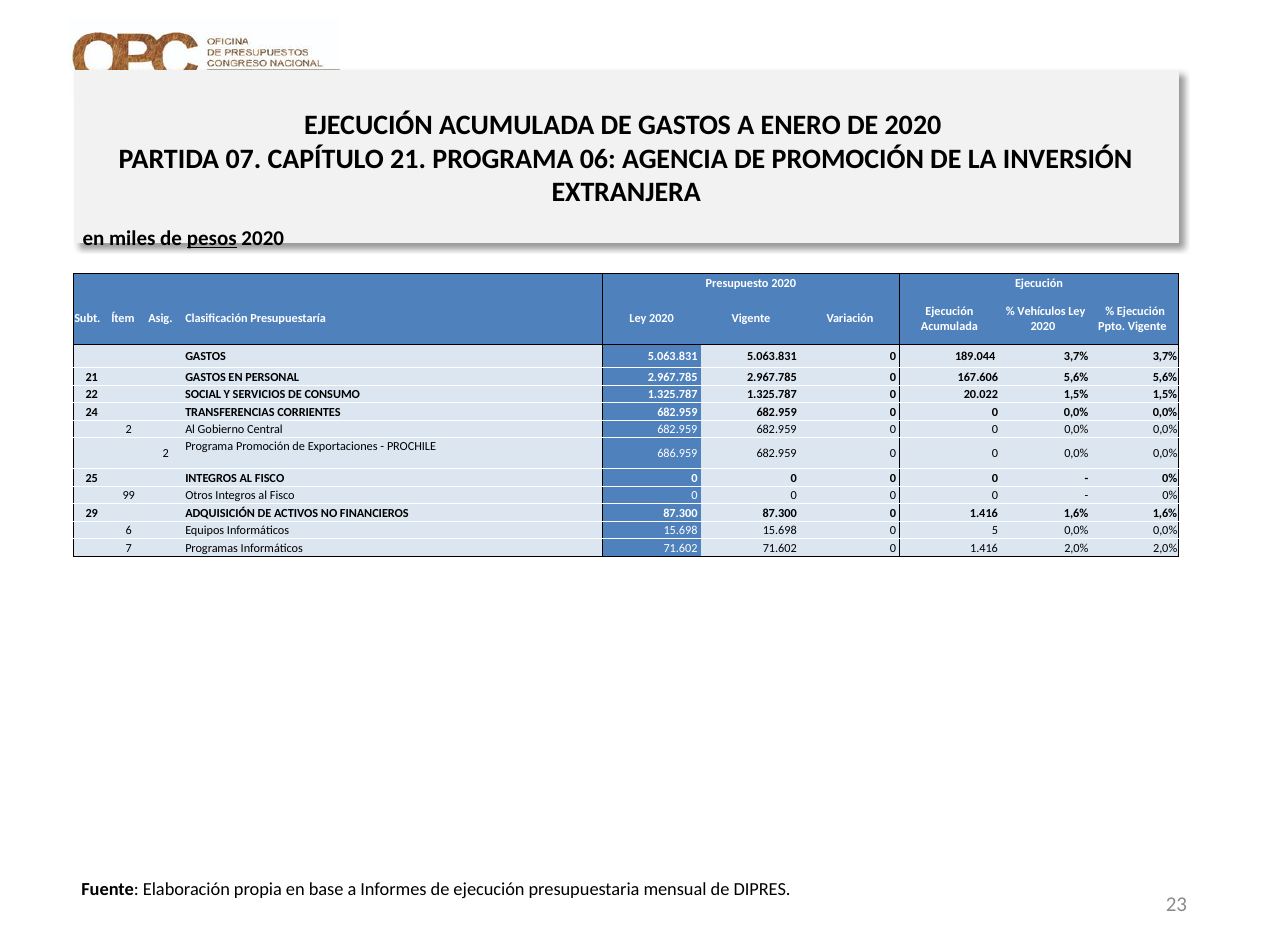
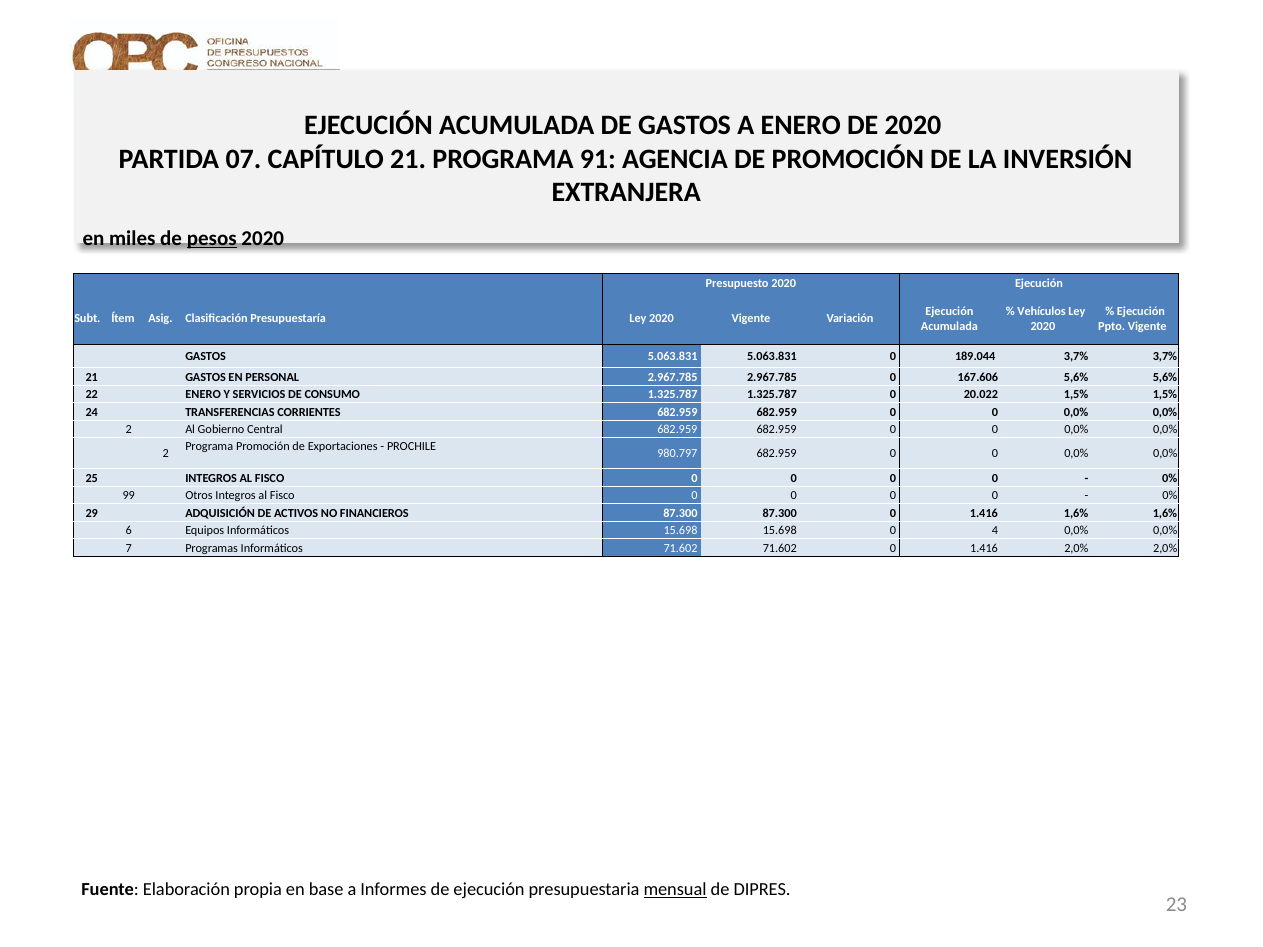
06: 06 -> 91 (598, 159)
22 SOCIAL: SOCIAL -> ENERO (203, 395)
686.959: 686.959 -> 980.797 (677, 454)
5: 5 -> 4 (995, 531)
mensual underline: none -> present (675, 890)
